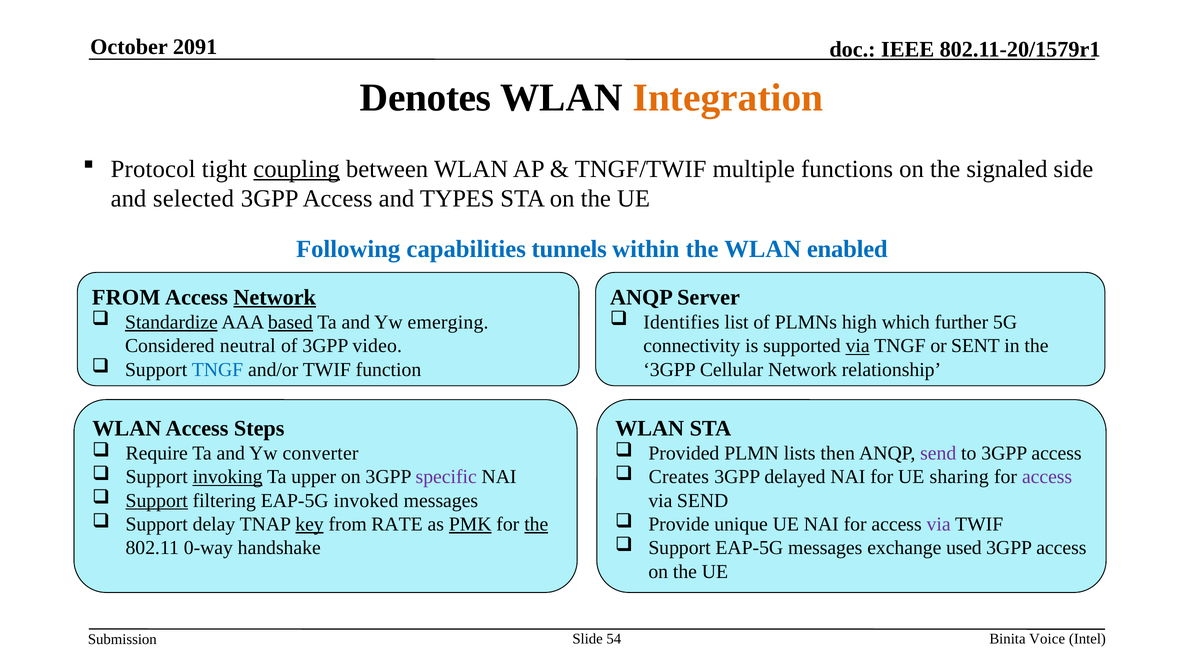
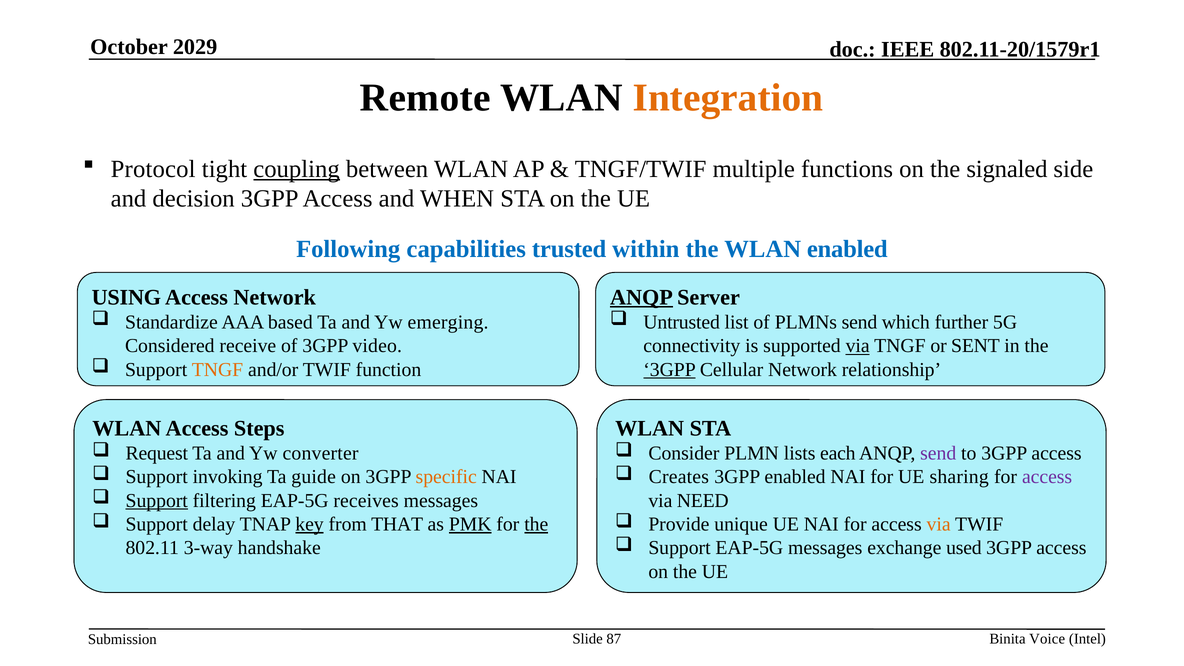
2091: 2091 -> 2029 (195, 47)
Denotes: Denotes -> Remote (425, 98)
selected: selected -> decision (194, 199)
TYPES: TYPES -> WHEN (457, 199)
tunnels: tunnels -> trusted (569, 249)
FROM: FROM -> USING (126, 297)
Network underline: present -> none (275, 297)
ANQP underline: none -> present (641, 297)
Standardize underline: present -> none (171, 322)
based underline: present -> none (290, 322)
Identifies: Identifies -> Untrusted (682, 322)
PLMNs high: high -> send (859, 322)
neutral: neutral -> receive (248, 346)
TNGF colour: blue -> orange (217, 370)
3GPP underline: none -> present (670, 370)
Require: Require -> Request (157, 453)
Provided: Provided -> Consider (684, 453)
then: then -> each (838, 453)
invoking underline: present -> none (228, 477)
upper: upper -> guide (314, 477)
specific colour: purple -> orange (446, 477)
3GPP delayed: delayed -> enabled (795, 477)
invoked: invoked -> receives (366, 501)
via SEND: SEND -> NEED (703, 501)
RATE: RATE -> THAT (397, 524)
via colour: purple -> orange (939, 524)
0-way: 0-way -> 3-way (208, 548)
54: 54 -> 87 (614, 639)
